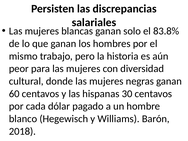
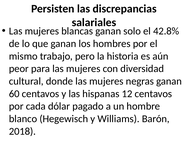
83.8%: 83.8% -> 42.8% (166, 31)
30: 30 -> 12 (127, 94)
